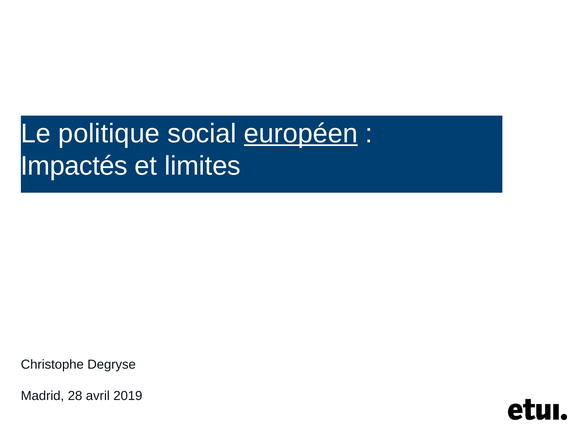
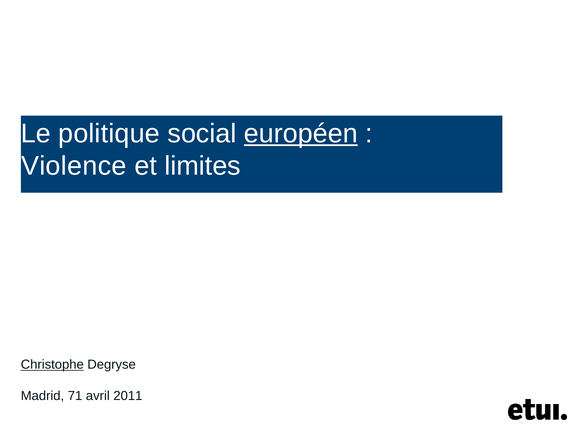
Impactés: Impactés -> Violence (74, 166)
Christophe underline: none -> present (52, 365)
28: 28 -> 71 (75, 396)
2019: 2019 -> 2011 (128, 396)
